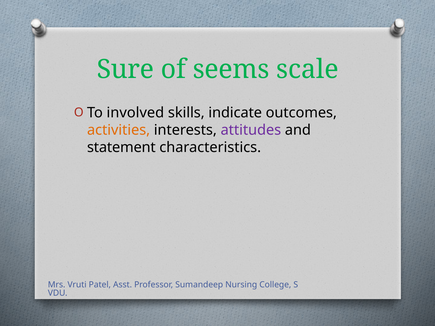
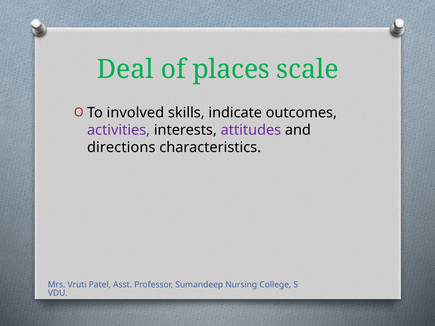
Sure: Sure -> Deal (125, 69)
seems: seems -> places (231, 69)
activities colour: orange -> purple (119, 130)
statement: statement -> directions (121, 148)
